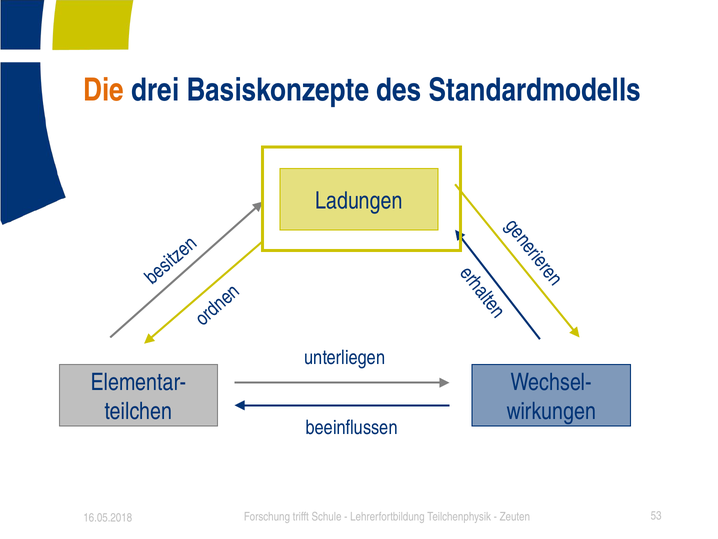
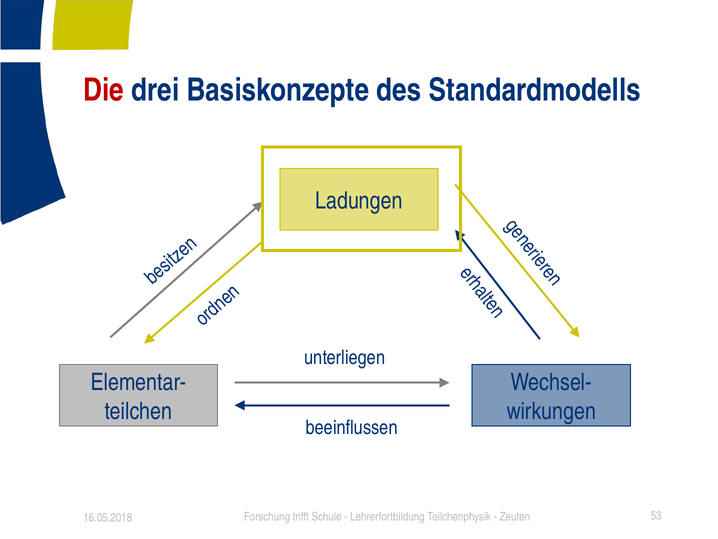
Die colour: orange -> red (104, 90)
